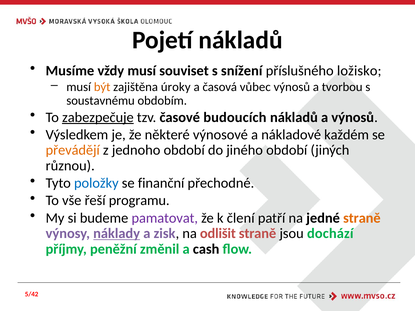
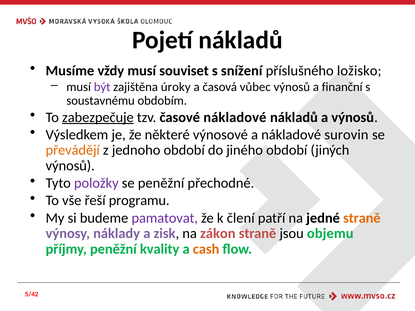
být colour: orange -> purple (102, 87)
tvorbou: tvorbou -> finanční (342, 87)
časové budoucích: budoucích -> nákladové (235, 117)
každém: každém -> surovin (346, 135)
různou: různou -> výnosů (70, 166)
položky colour: blue -> purple (96, 183)
se finanční: finanční -> peněžní (161, 183)
náklady underline: present -> none (117, 234)
odlišit: odlišit -> zákon (218, 234)
dochází: dochází -> objemu (330, 234)
změnil: změnil -> kvality (160, 249)
cash colour: black -> orange (206, 249)
